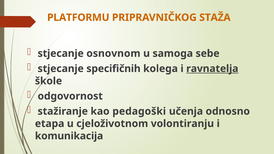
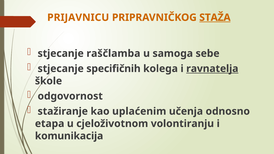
PLATFORMU: PLATFORMU -> PRIJAVNICU (78, 18)
STAŽA underline: none -> present (215, 18)
osnovnom: osnovnom -> raščlamba (113, 53)
pedagoški: pedagoški -> uplaćenim (139, 111)
